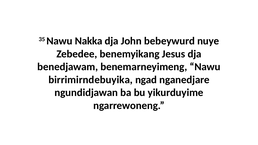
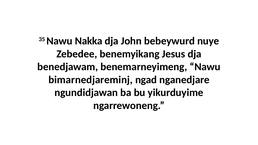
birrimirndebuyika: birrimirndebuyika -> bimarnedjareminj (91, 80)
